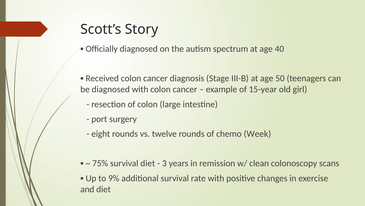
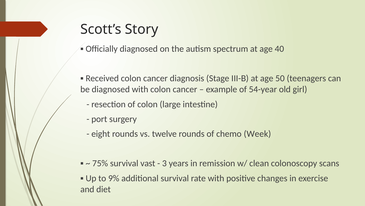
15-year: 15-year -> 54-year (263, 89)
survival diet: diet -> vast (148, 163)
